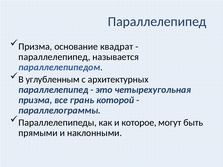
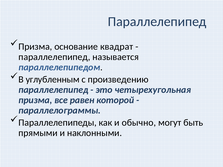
архитектурных: архитектурных -> произведению (118, 79)
грань: грань -> равен (82, 100)
которое: которое -> обычно (139, 123)
